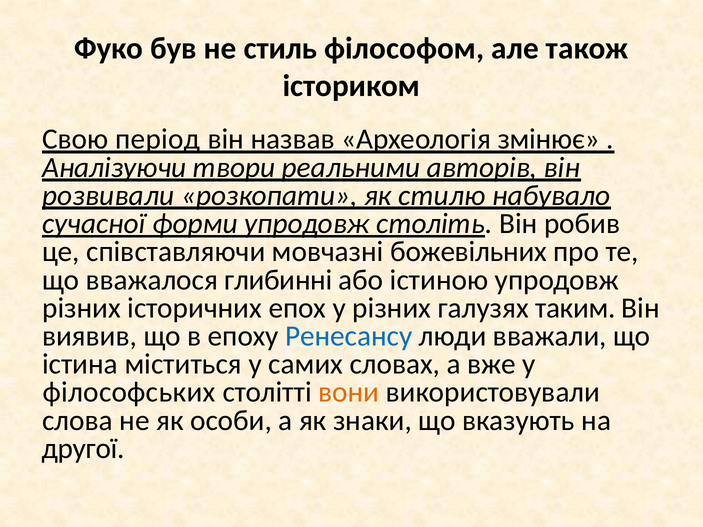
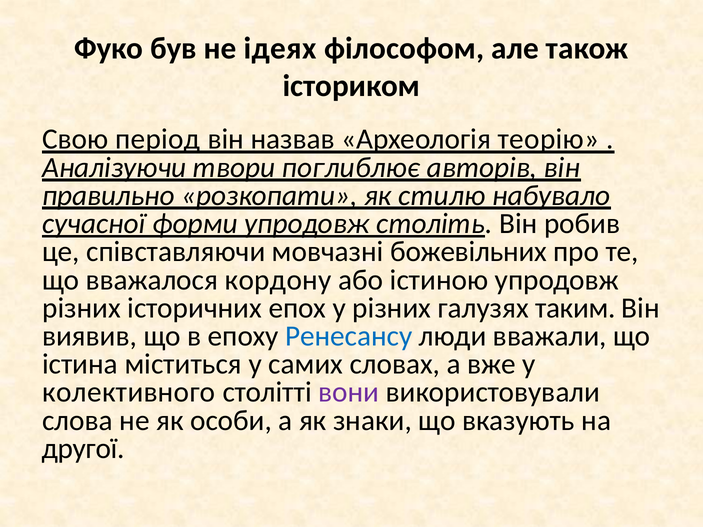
стиль: стиль -> ідеях (280, 48)
змінює: змінює -> теорію (548, 139)
реальними: реальними -> поглиблює (351, 167)
розвивали: розвивали -> правильно (108, 196)
глибинні: глибинні -> кордону (278, 280)
філософських: філософських -> колективного (129, 392)
вони colour: orange -> purple (349, 392)
